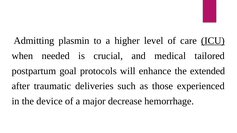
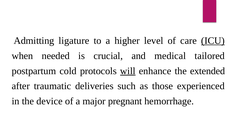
plasmin: plasmin -> ligature (74, 41)
goal: goal -> cold (68, 71)
will underline: none -> present (128, 71)
decrease: decrease -> pregnant (125, 101)
